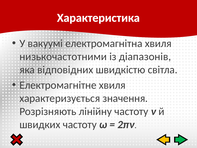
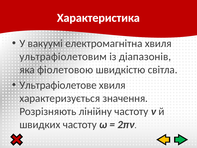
низькочастотними: низькочастотними -> ультрафіолетовим (63, 57)
відповідних: відповідних -> фіолетовою (65, 70)
Електромагнітне: Електромагнітне -> Ультрафіолетове (58, 85)
